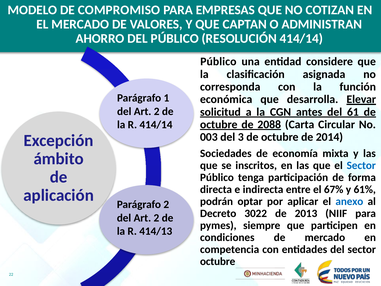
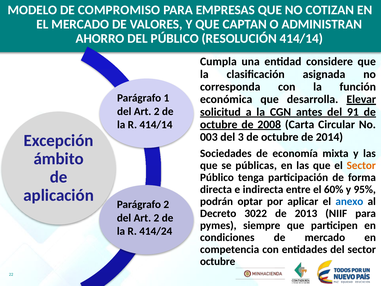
Público: Público -> Cumpla (218, 62)
61: 61 -> 91 (353, 112)
2088: 2088 -> 2008 (269, 124)
inscritos: inscritos -> públicas (256, 165)
Sector colour: blue -> orange (361, 165)
67%: 67% -> 60% (334, 189)
61%: 61% -> 95% (365, 189)
414/13: 414/13 -> 414/24 (156, 231)
